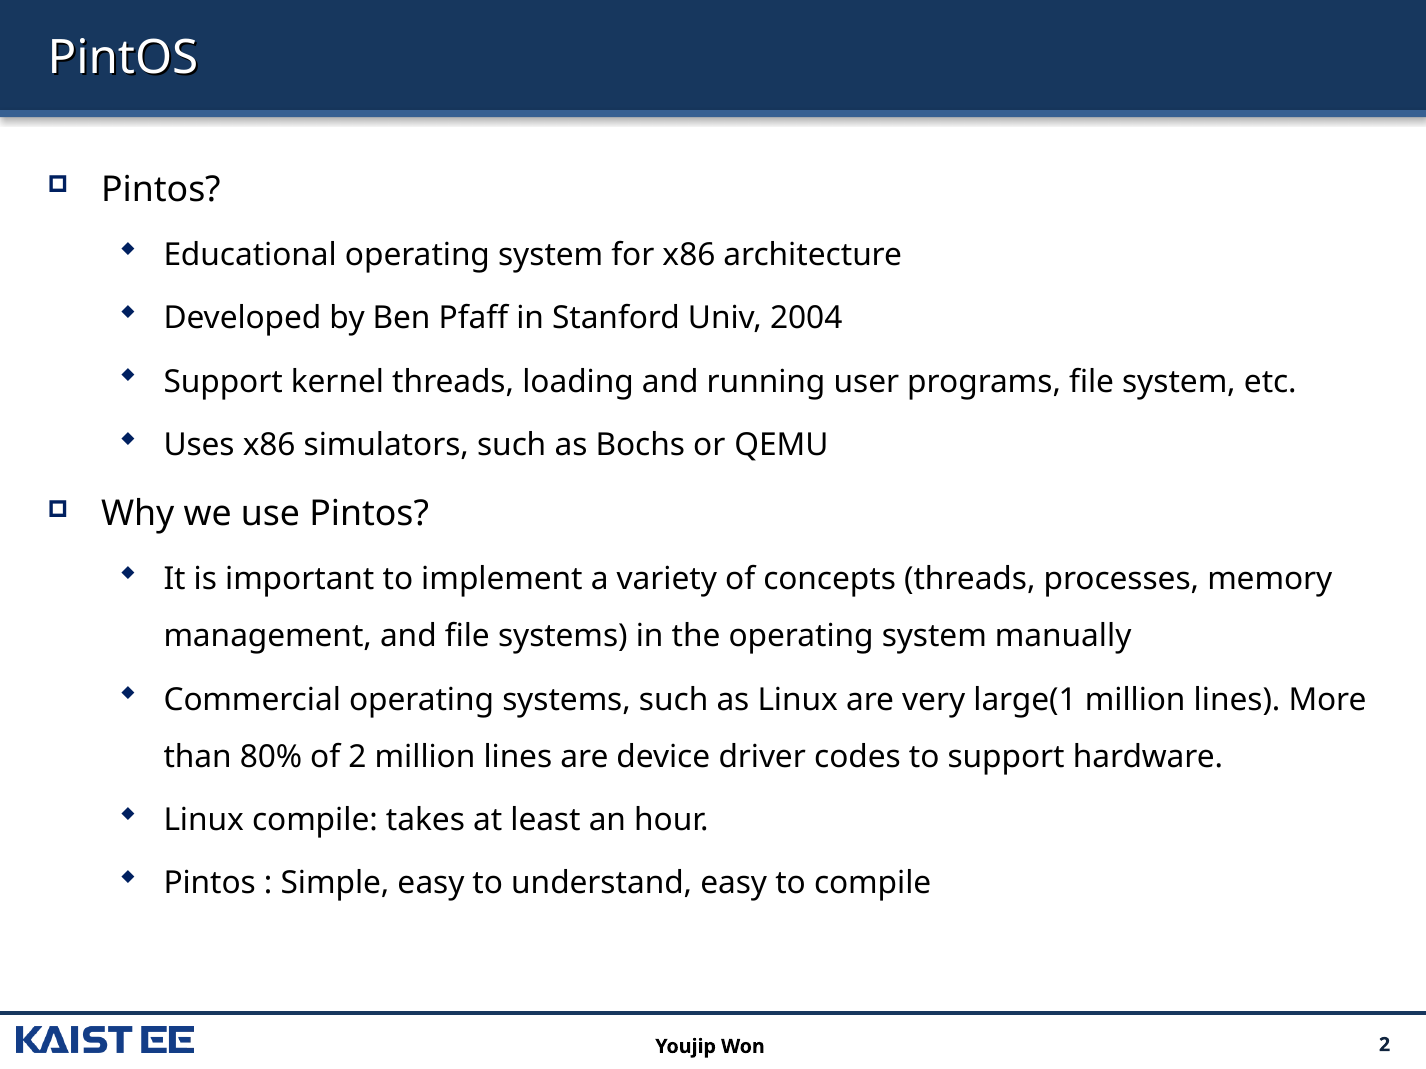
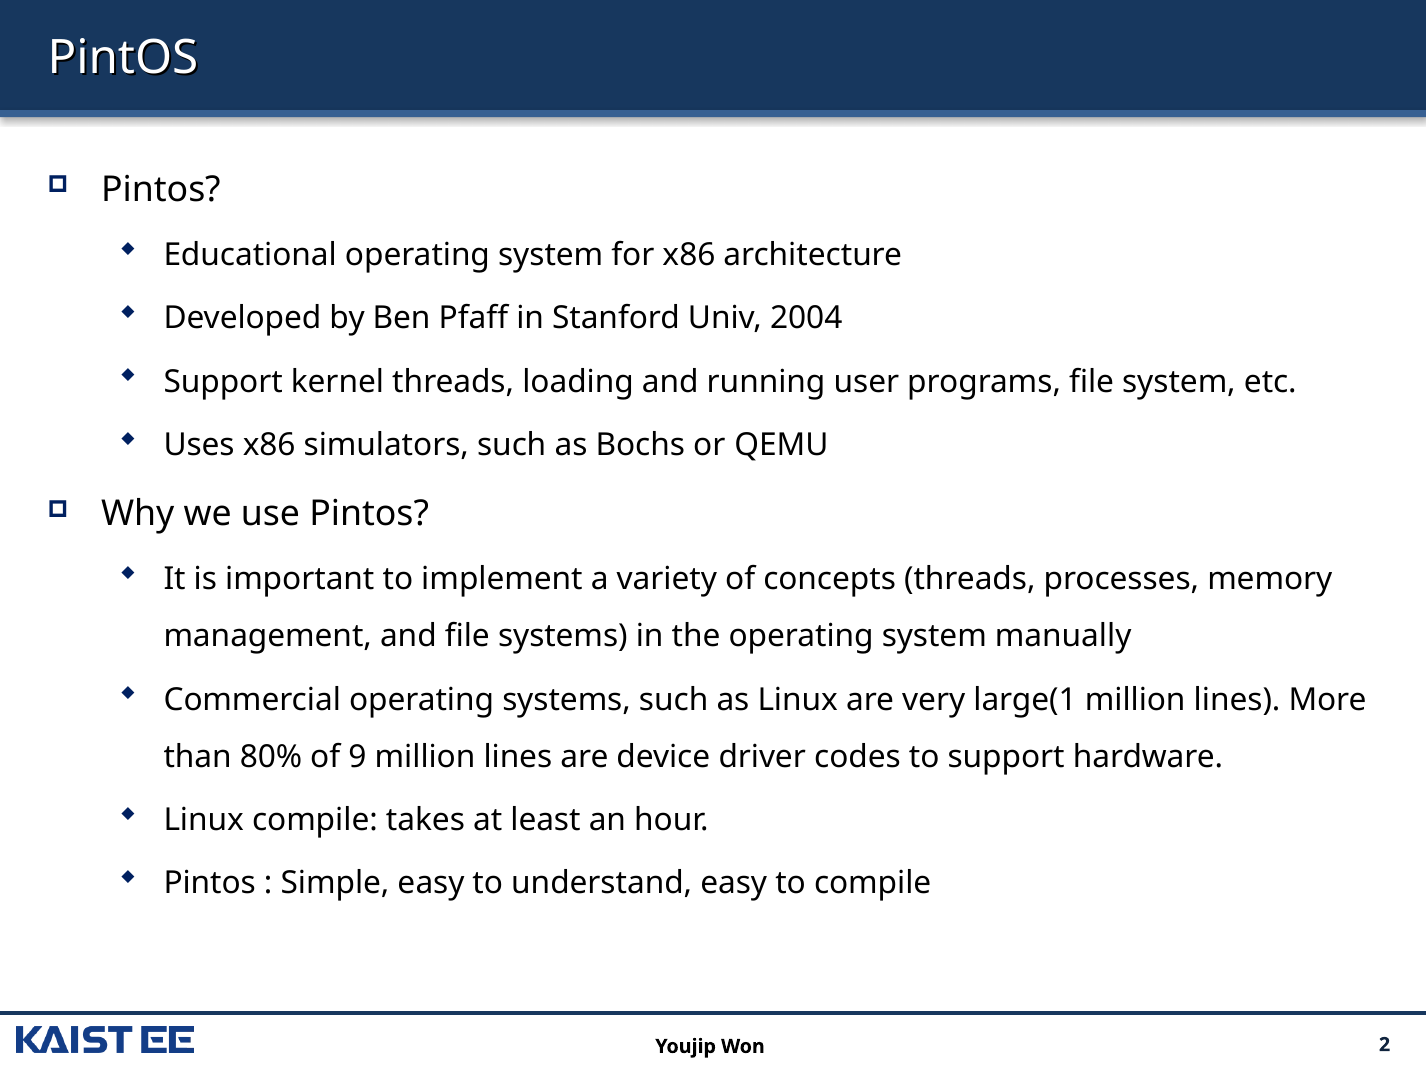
of 2: 2 -> 9 (357, 757)
